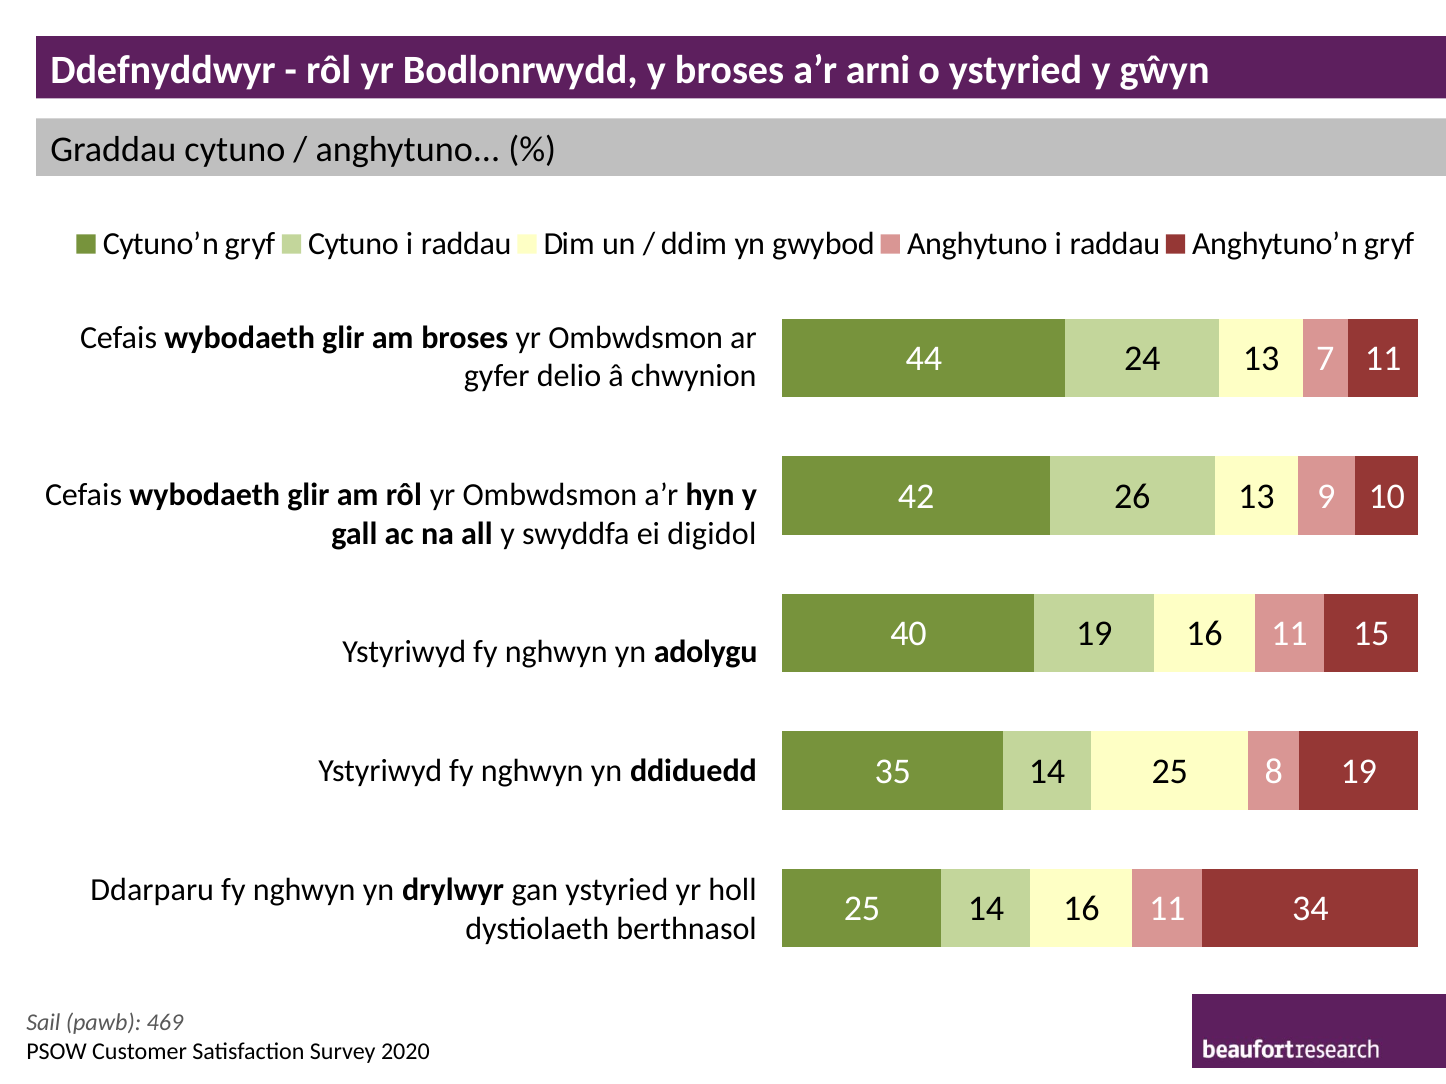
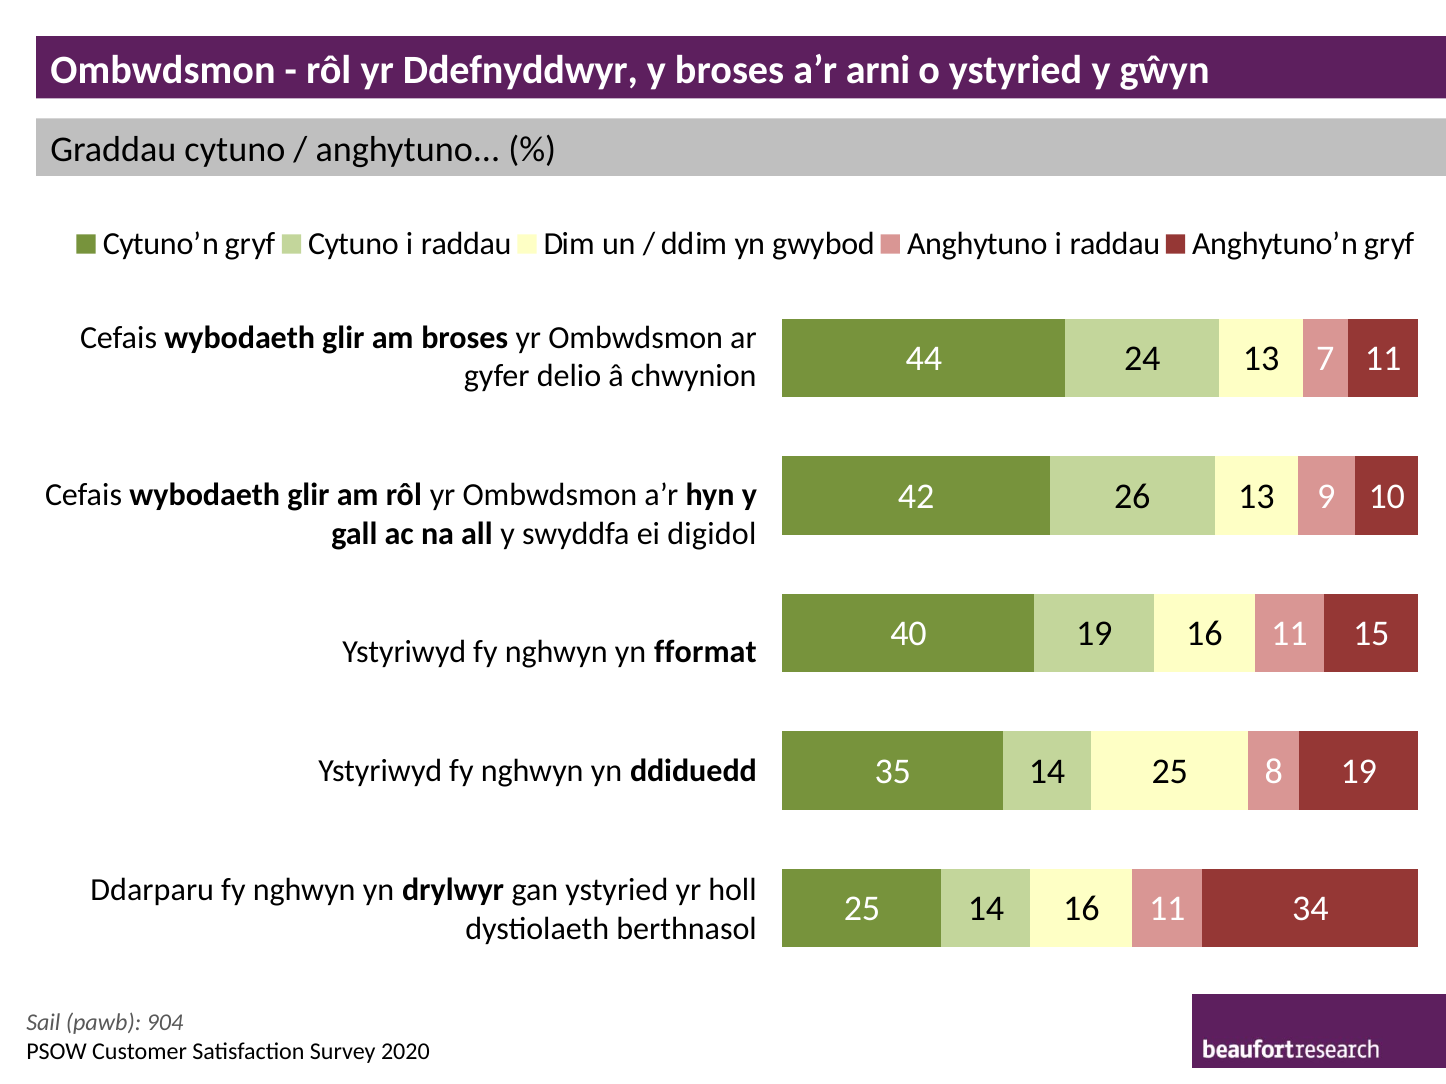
Ddefnyddwyr: Ddefnyddwyr -> Ombwdsmon (163, 70)
Bodlonrwydd: Bodlonrwydd -> Ddefnyddwyr (520, 70)
adolygu: adolygu -> fformat (705, 653)
469: 469 -> 904 (165, 1023)
